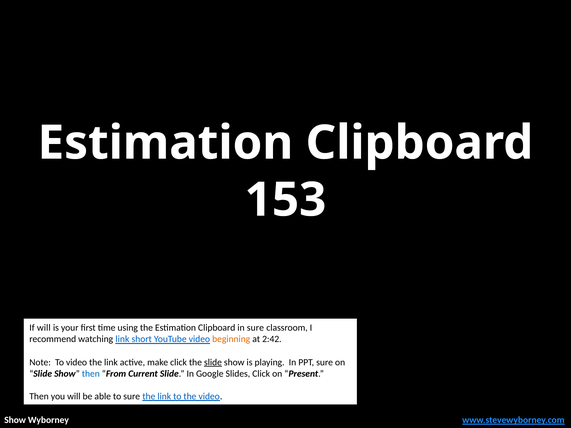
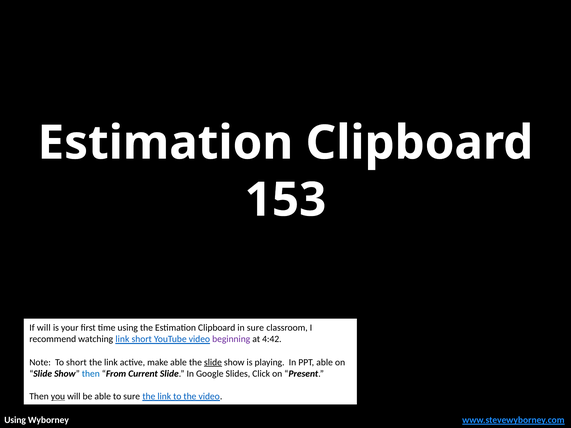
beginning colour: orange -> purple (231, 339)
2:42: 2:42 -> 4:42 (272, 339)
To video: video -> short (76, 362)
make click: click -> able (179, 362)
PPT sure: sure -> able (325, 362)
you underline: none -> present (58, 397)
Show: Show -> Using (15, 420)
